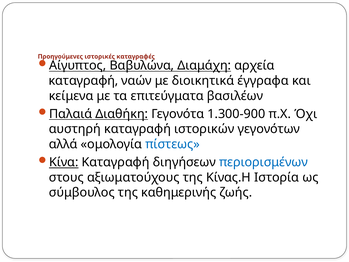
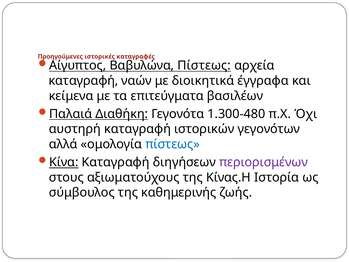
Βαβυλώνα Διαμάχη: Διαμάχη -> Πίστεως (204, 65)
1.300-900: 1.300-900 -> 1.300-480 (236, 114)
περιορισμένων colour: blue -> purple (264, 162)
